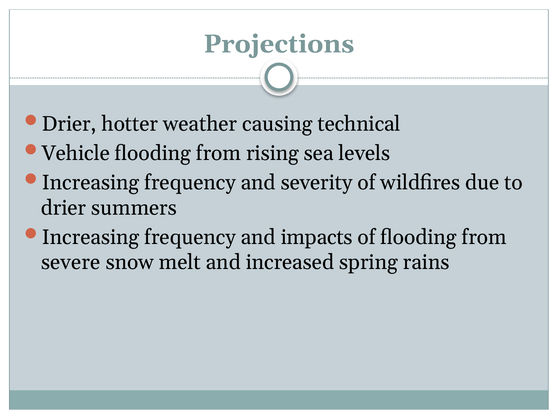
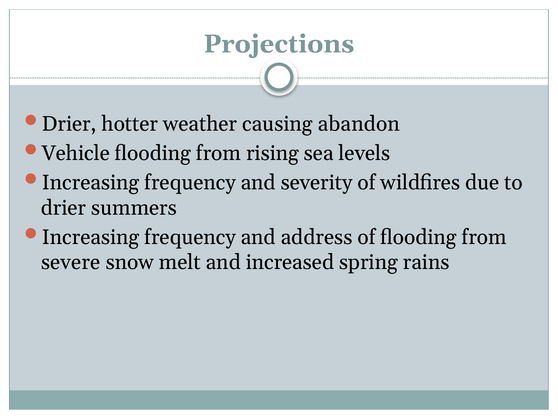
technical: technical -> abandon (359, 124)
impacts: impacts -> address (317, 237)
